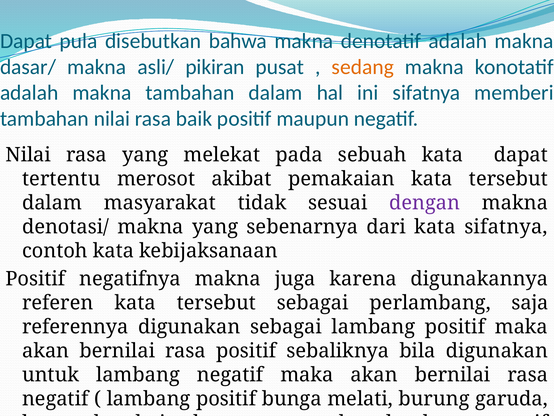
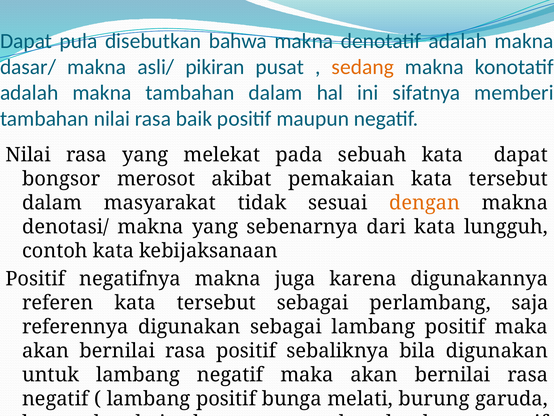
tertentu: tertentu -> bongsor (61, 179)
dengan colour: purple -> orange (425, 203)
kata sifatnya: sifatnya -> lungguh (506, 227)
